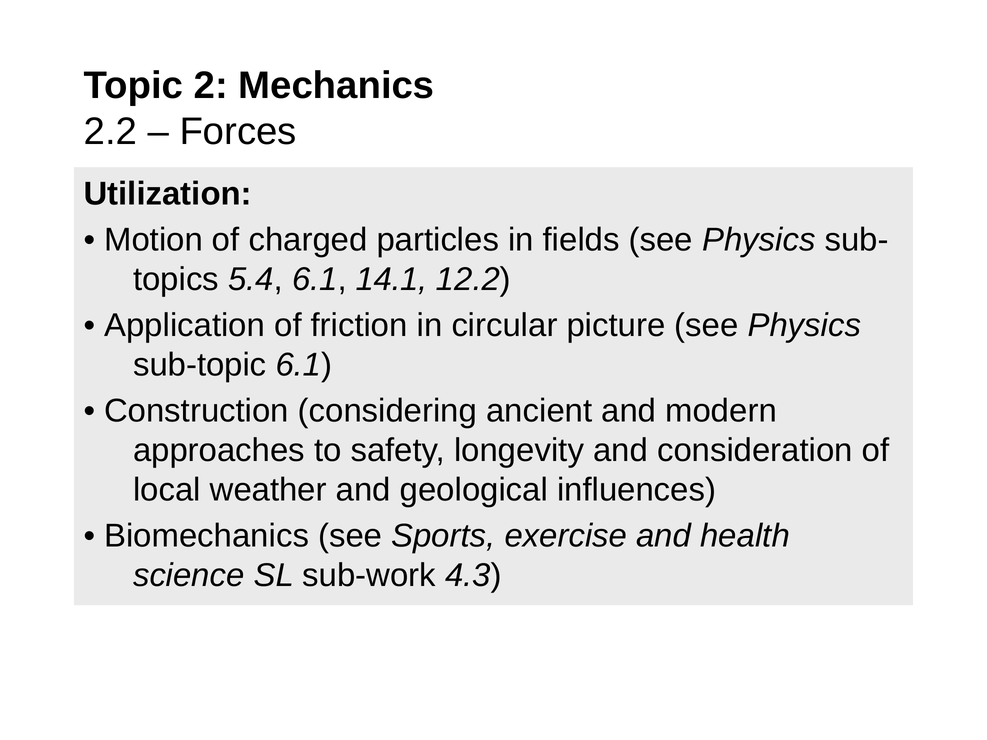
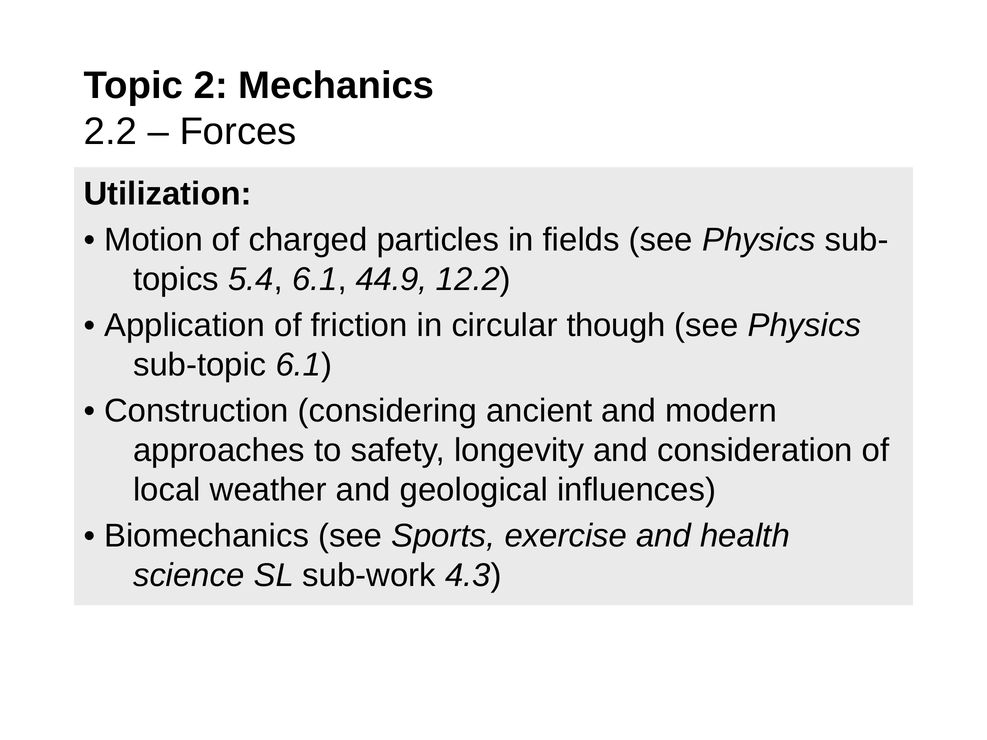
14.1: 14.1 -> 44.9 (392, 280)
picture: picture -> though (616, 326)
